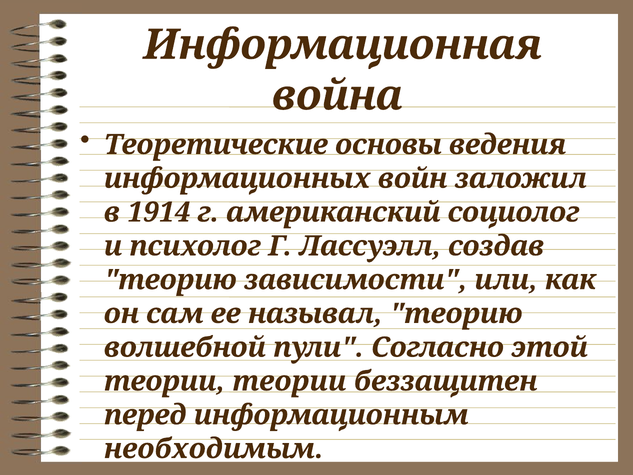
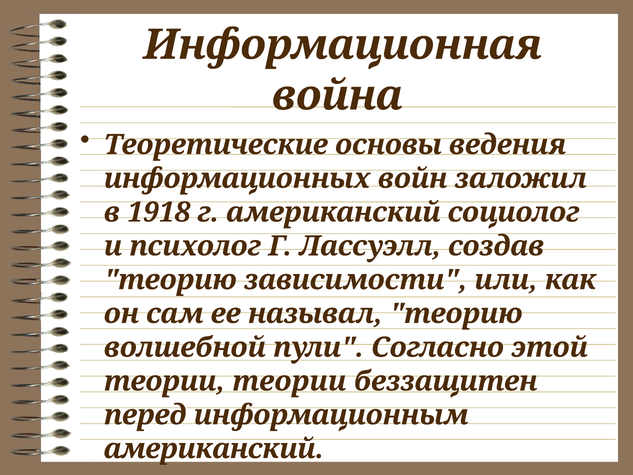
1914: 1914 -> 1918 (159, 212)
необходимым: необходимым -> американский (214, 449)
